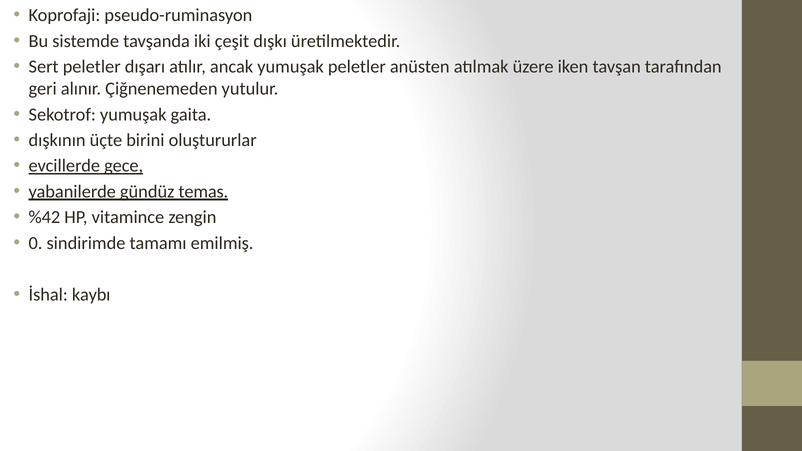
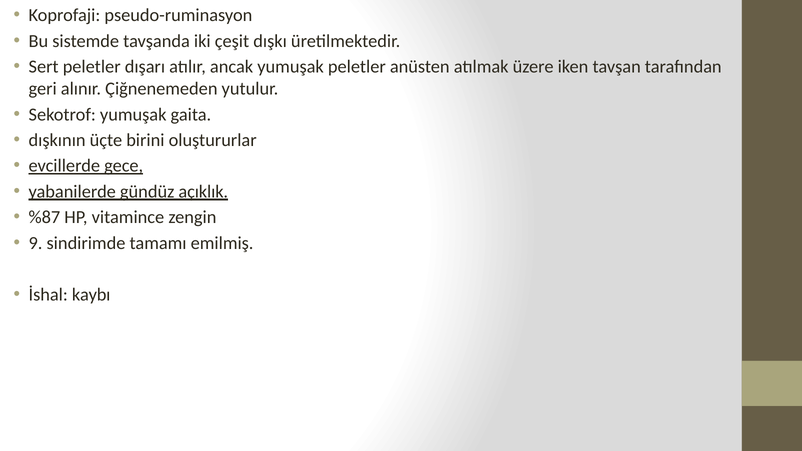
temas: temas -> açıklık (203, 192)
%42: %42 -> %87 (44, 217)
0: 0 -> 9 (36, 243)
